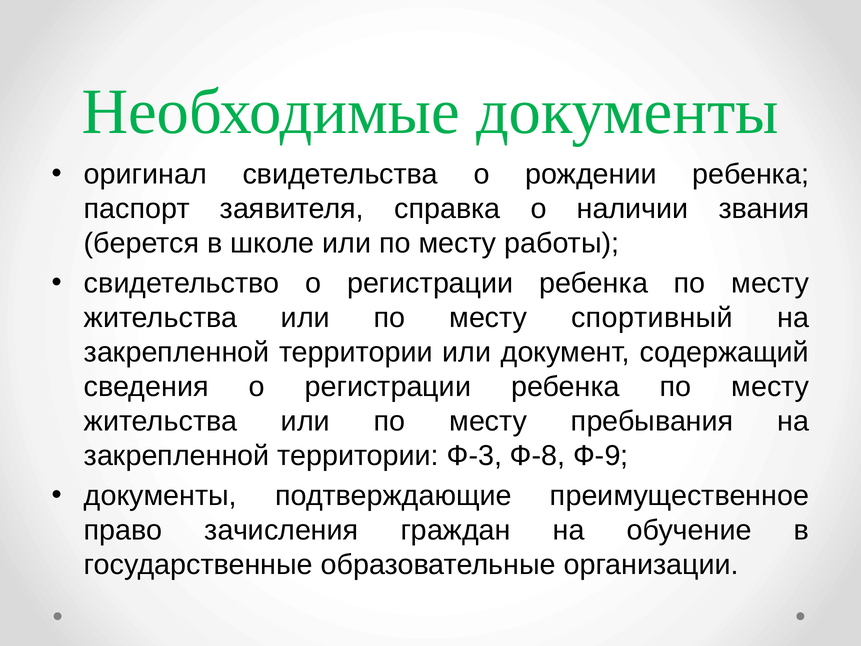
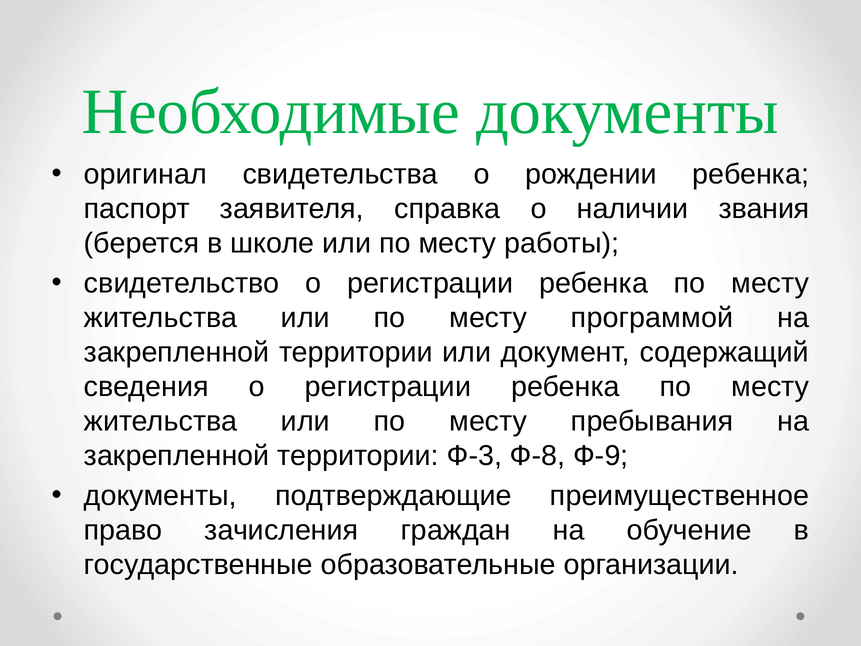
спортивный: спортивный -> программой (652, 318)
